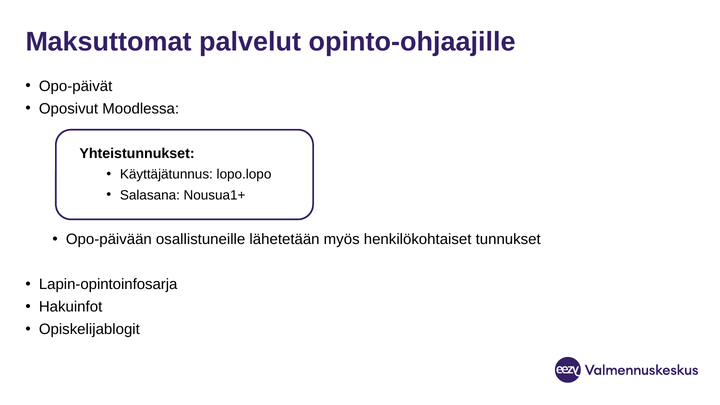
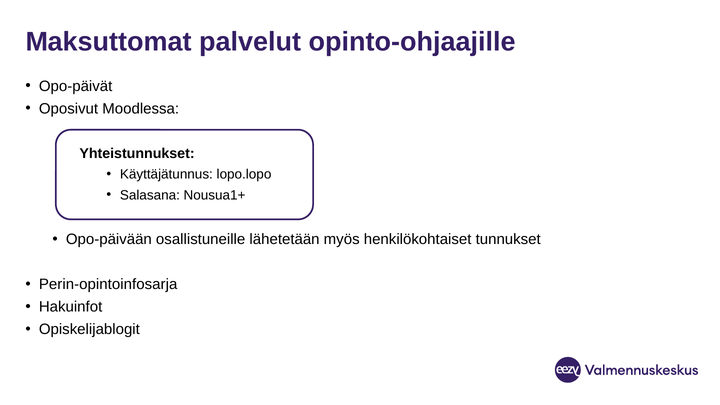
Lapin-opintoinfosarja: Lapin-opintoinfosarja -> Perin-opintoinfosarja (108, 284)
